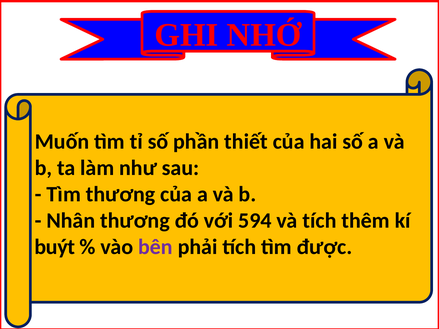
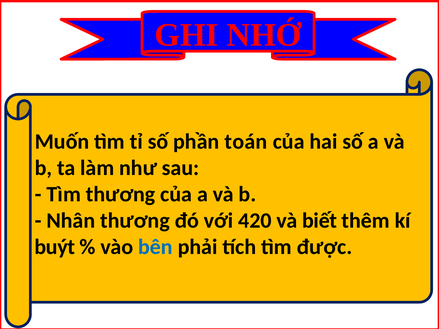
thiết: thiết -> toán (246, 142)
594: 594 -> 420 (255, 221)
và tích: tích -> biết (320, 221)
bên colour: purple -> blue (155, 247)
